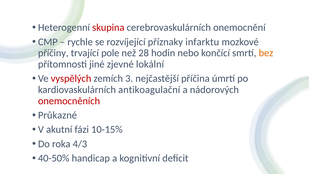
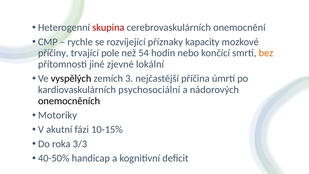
infarktu: infarktu -> kapacity (202, 42)
28: 28 -> 54 (144, 53)
vyspělých colour: red -> black (71, 78)
antikoagulační: antikoagulační -> psychosociální (149, 90)
onemocněních colour: red -> black (69, 101)
Průkazné: Průkazné -> Motoriky (57, 115)
4/3: 4/3 -> 3/3 (80, 144)
